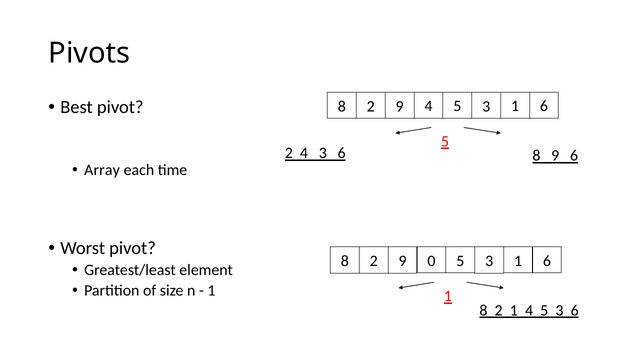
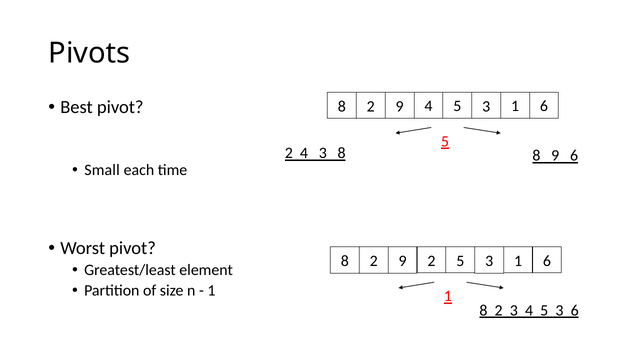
4 3 6: 6 -> 8 (342, 153)
Array: Array -> Small (102, 170)
9 0: 0 -> 2 (431, 261)
2 1: 1 -> 3 (514, 311)
